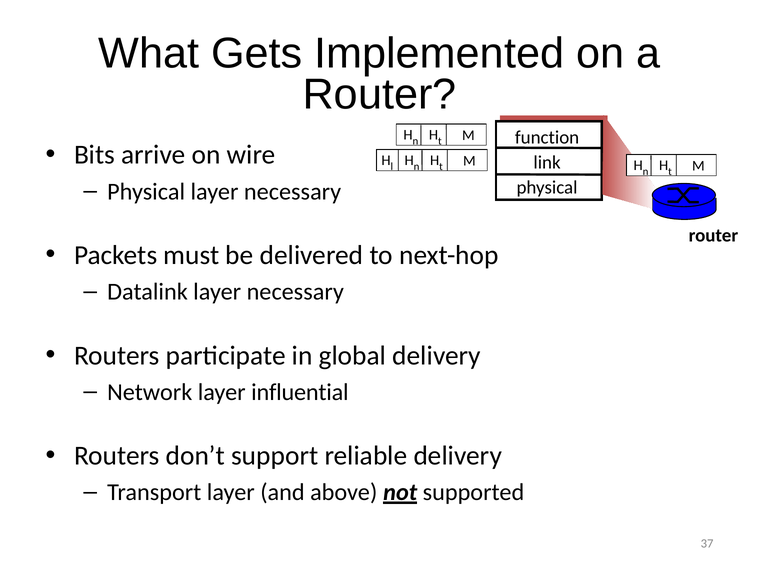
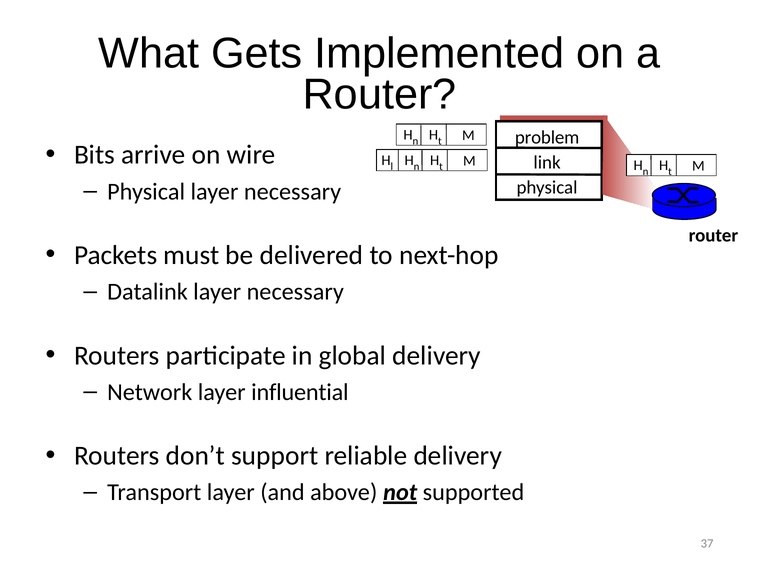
function: function -> problem (547, 137)
